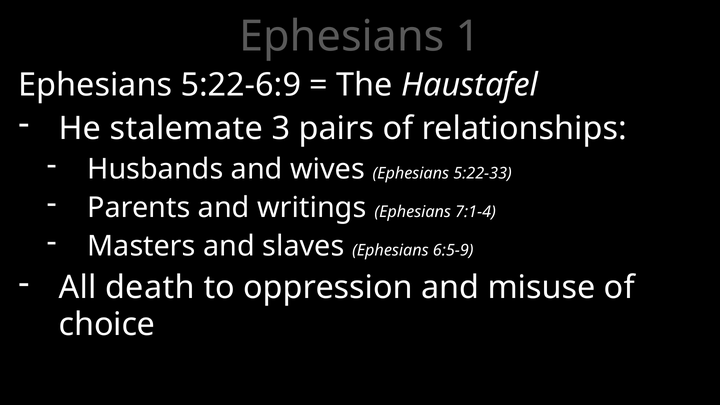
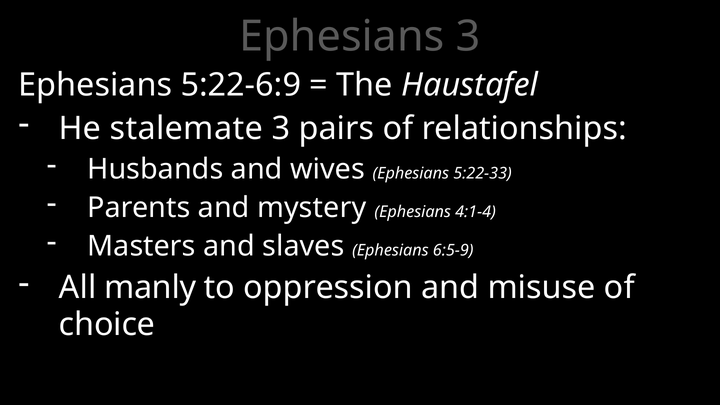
Ephesians 1: 1 -> 3 (468, 37)
writings: writings -> mystery (312, 208)
7:1-4: 7:1-4 -> 4:1-4 (476, 212)
death: death -> manly (150, 288)
